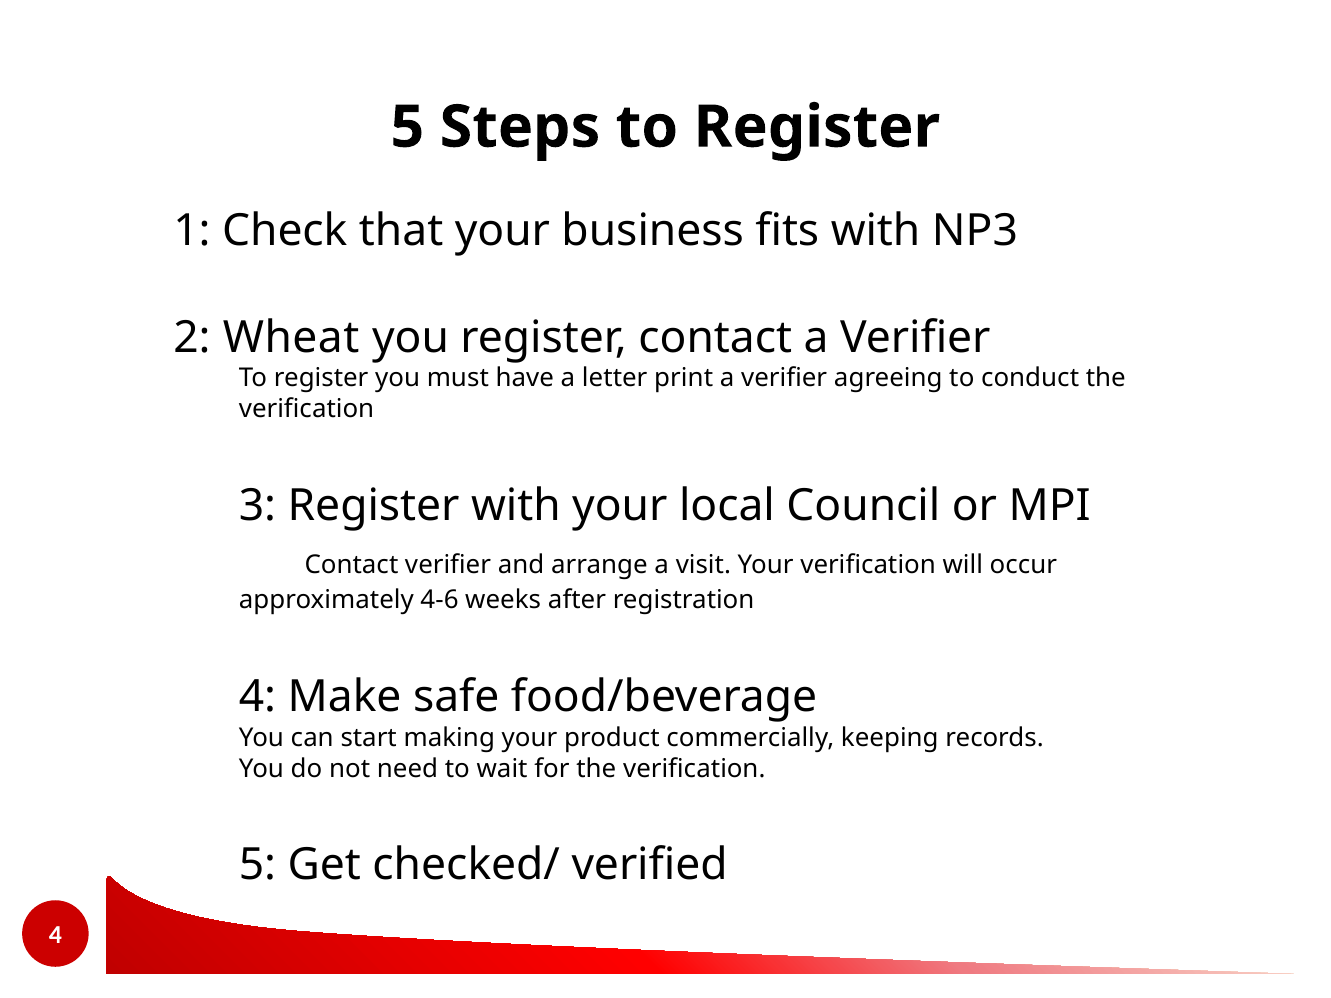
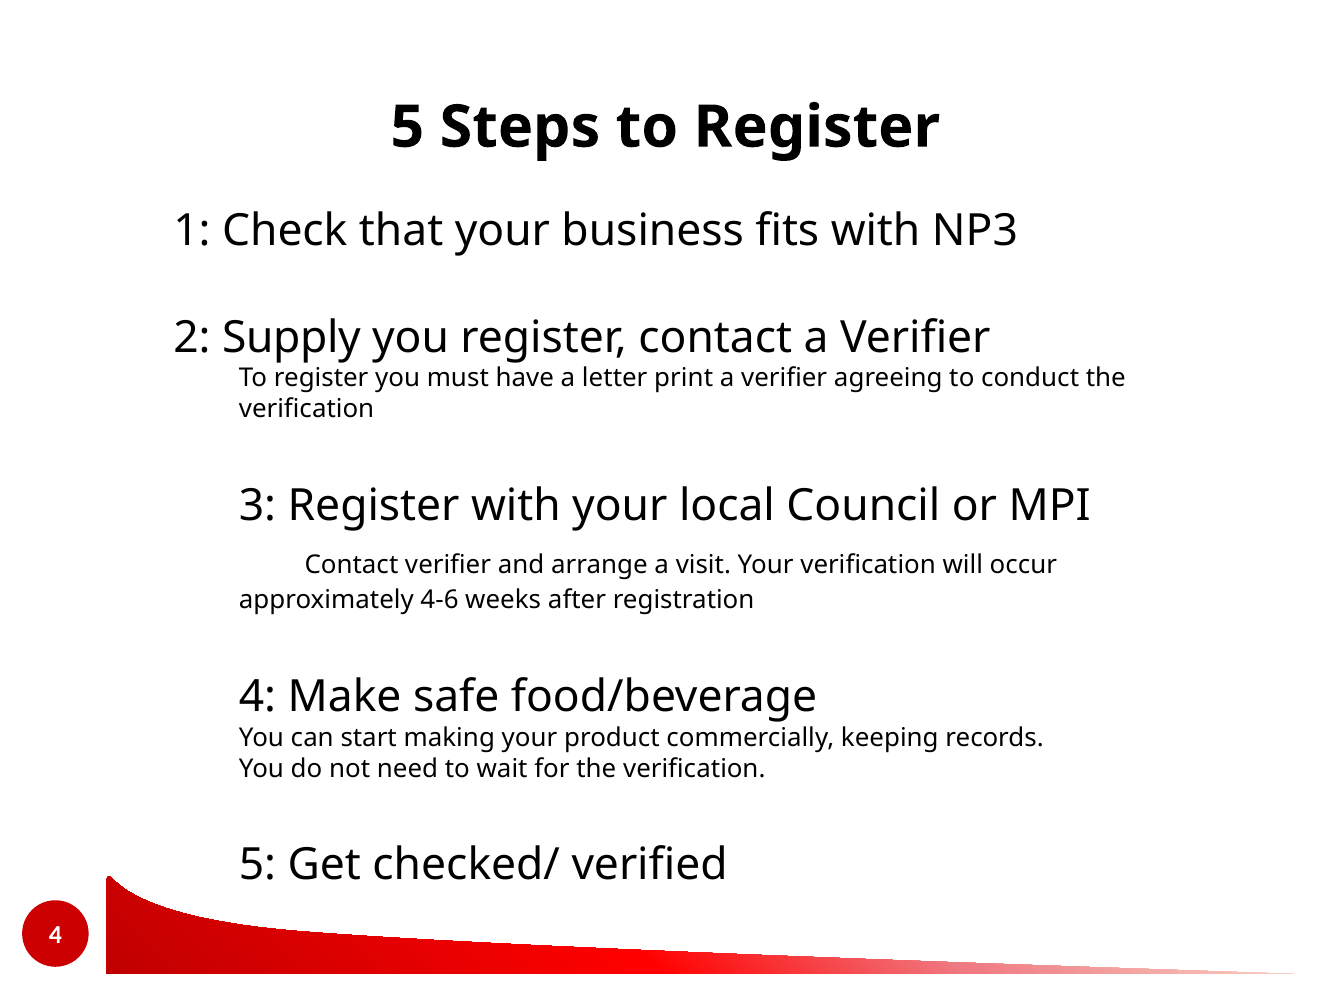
Wheat: Wheat -> Supply (291, 337)
